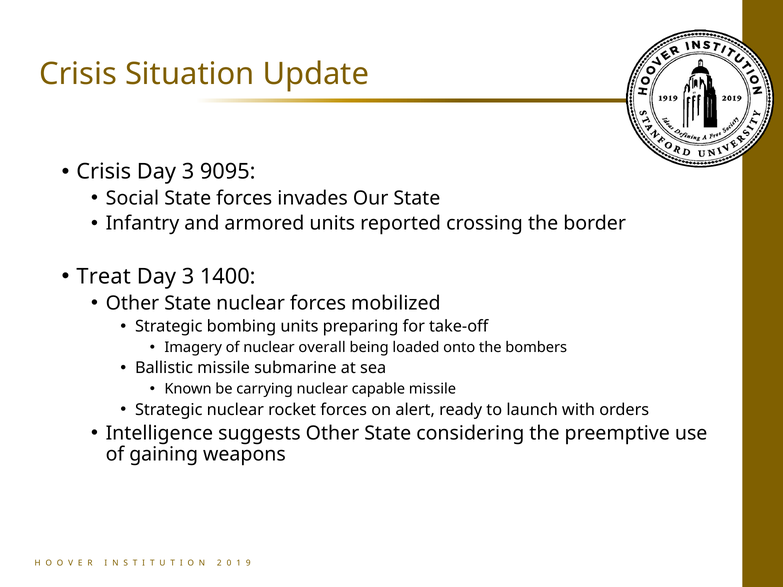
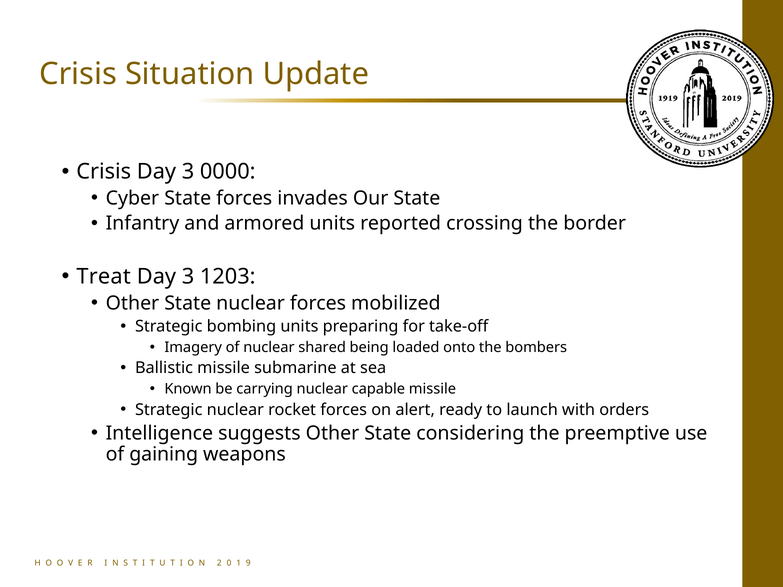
9095: 9095 -> 0000 (228, 172)
Social: Social -> Cyber (132, 198)
1400: 1400 -> 1203 (228, 277)
overall: overall -> shared (322, 347)
